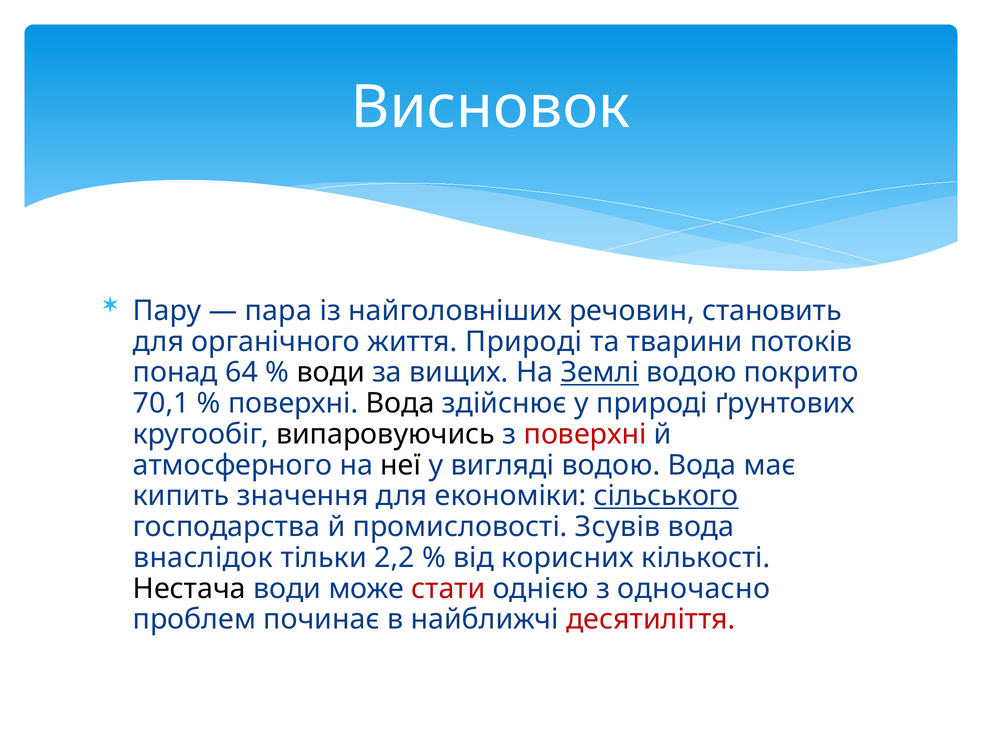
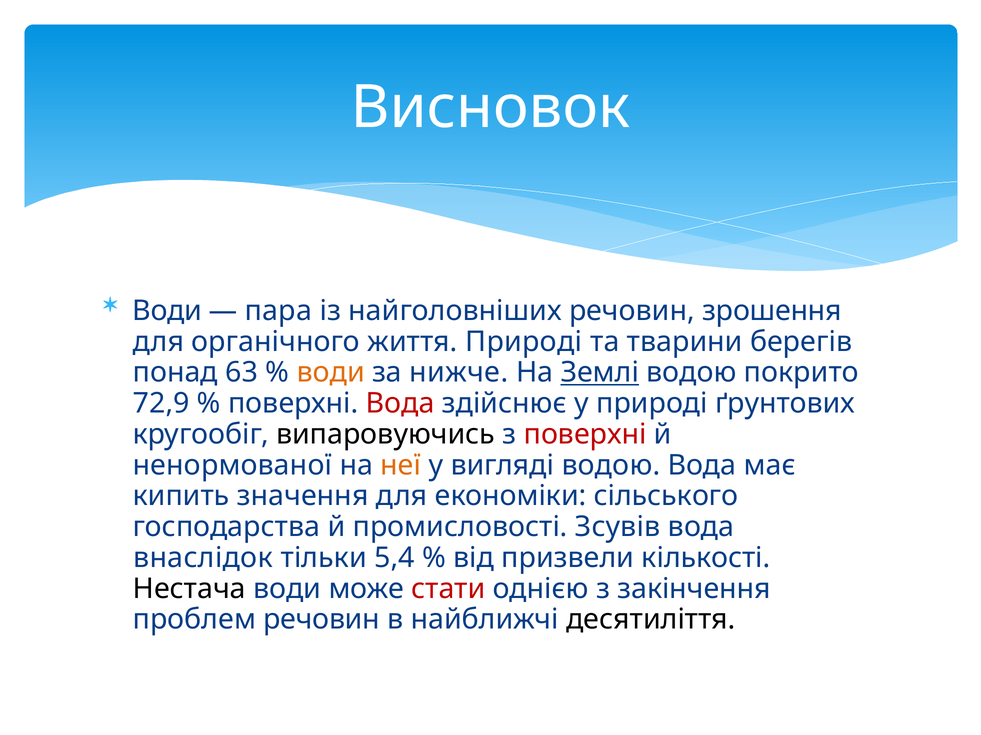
Пару: Пару -> Води (167, 311)
становить: становить -> зрошення (772, 311)
потоків: потоків -> берегів (801, 342)
64: 64 -> 63 (242, 373)
води colour: black -> orange (331, 373)
вищих: вищих -> нижче (459, 373)
70,1: 70,1 -> 72,9 (161, 404)
Вода colour: black -> red (400, 404)
атмосферного: атмосферного -> ненормованої (232, 466)
неї colour: black -> orange (401, 466)
сільського underline: present -> none (666, 497)
2,2: 2,2 -> 5,4 (394, 558)
корисних: корисних -> призвели (568, 558)
одночасно: одночасно -> закінчення (694, 589)
проблем починає: починає -> речовин (322, 620)
десятиліття colour: red -> black (651, 620)
